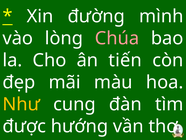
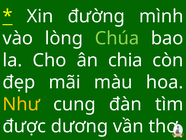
Chúa colour: pink -> light green (117, 38)
tiến: tiến -> chia (125, 60)
hướng: hướng -> dương (79, 126)
